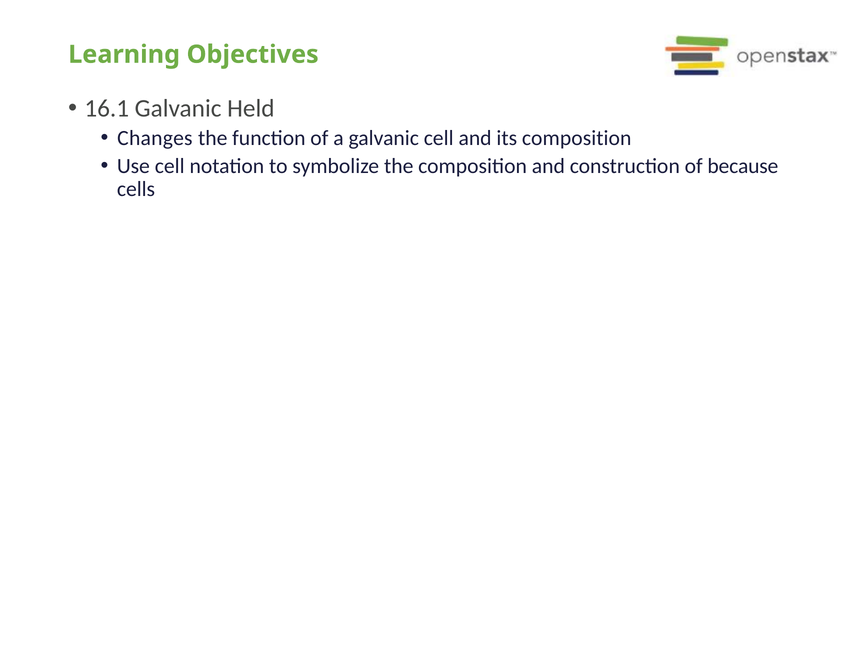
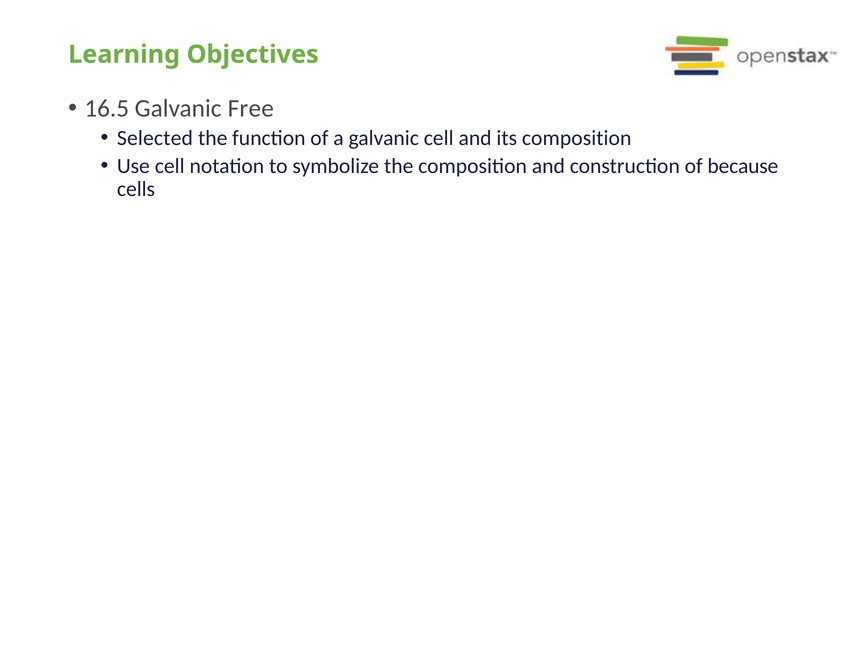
16.1: 16.1 -> 16.5 (107, 108)
Held: Held -> Free (251, 108)
Changes: Changes -> Selected (155, 138)
